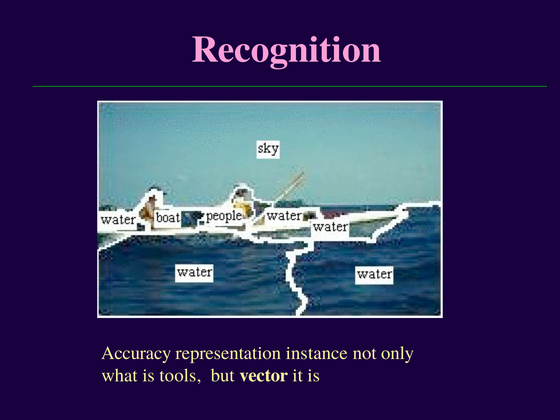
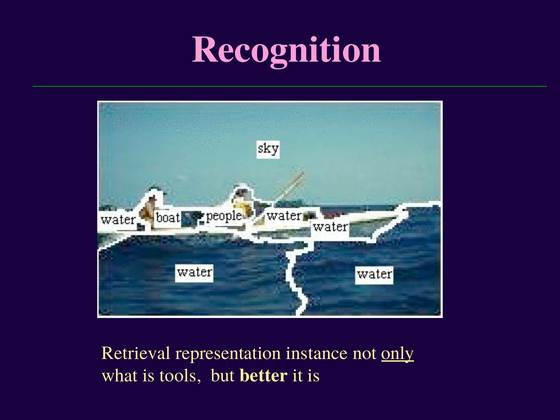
Accuracy: Accuracy -> Retrieval (136, 353)
only underline: none -> present (398, 353)
vector: vector -> better (264, 375)
